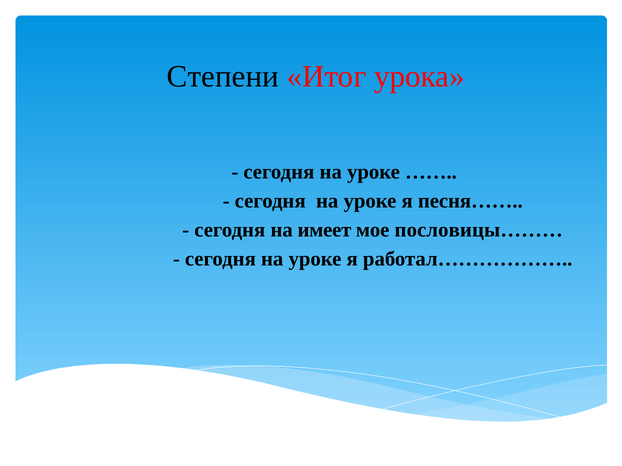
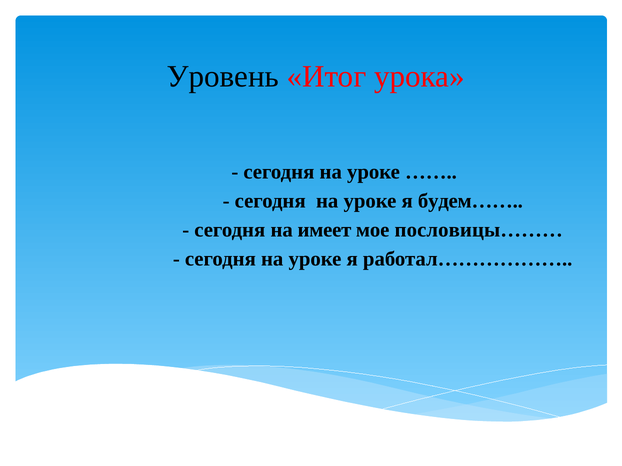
Степени: Степени -> Уровень (223, 76)
песня……: песня…… -> будем…… (470, 201)
